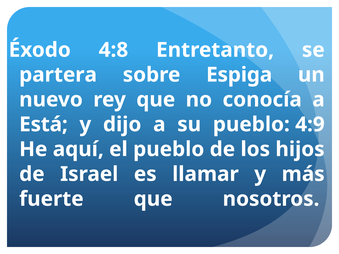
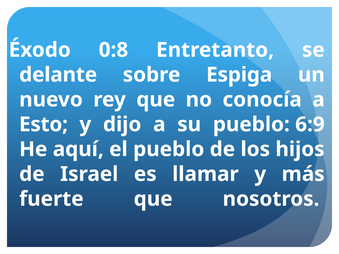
4:8: 4:8 -> 0:8 (113, 50)
partera: partera -> delante (58, 75)
Está: Está -> Esto (44, 125)
4:9: 4:9 -> 6:9 (310, 125)
